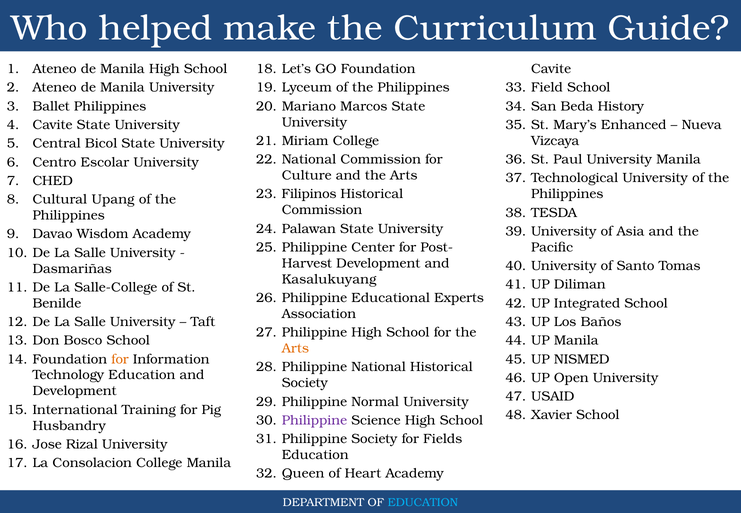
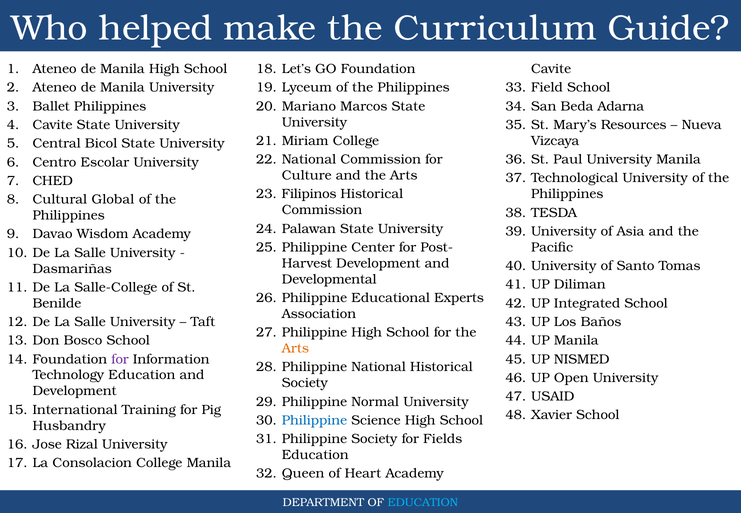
History: History -> Adarna (621, 106)
Enhanced: Enhanced -> Resources (634, 125)
Upang: Upang -> Global (113, 199)
Kasalukuyang: Kasalukuyang -> Developmental (329, 279)
for colour: orange -> purple (120, 359)
Philippine colour: purple -> blue (314, 420)
